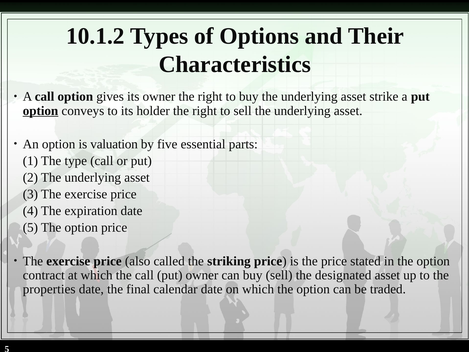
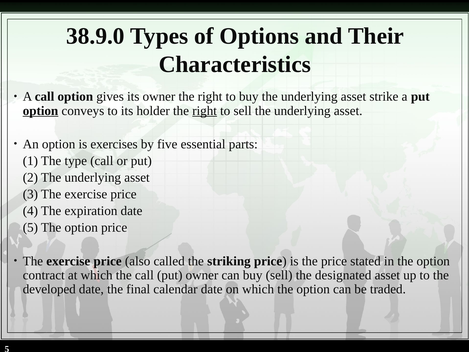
10.1.2: 10.1.2 -> 38.9.0 (95, 36)
right underline: none -> present (205, 111)
valuation: valuation -> exercises (114, 144)
properties: properties -> developed (49, 289)
